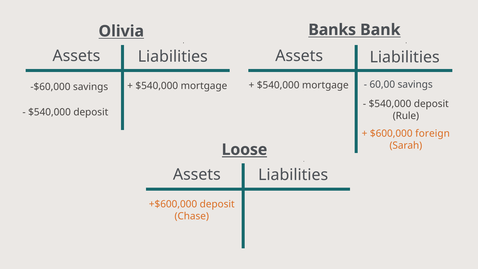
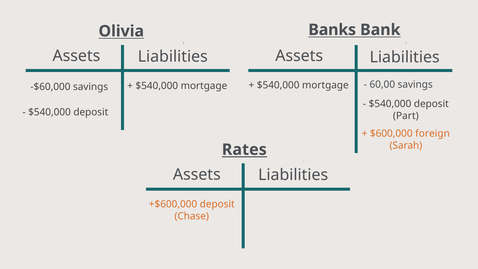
Rule: Rule -> Part (406, 116)
Loose: Loose -> Rates (244, 150)
